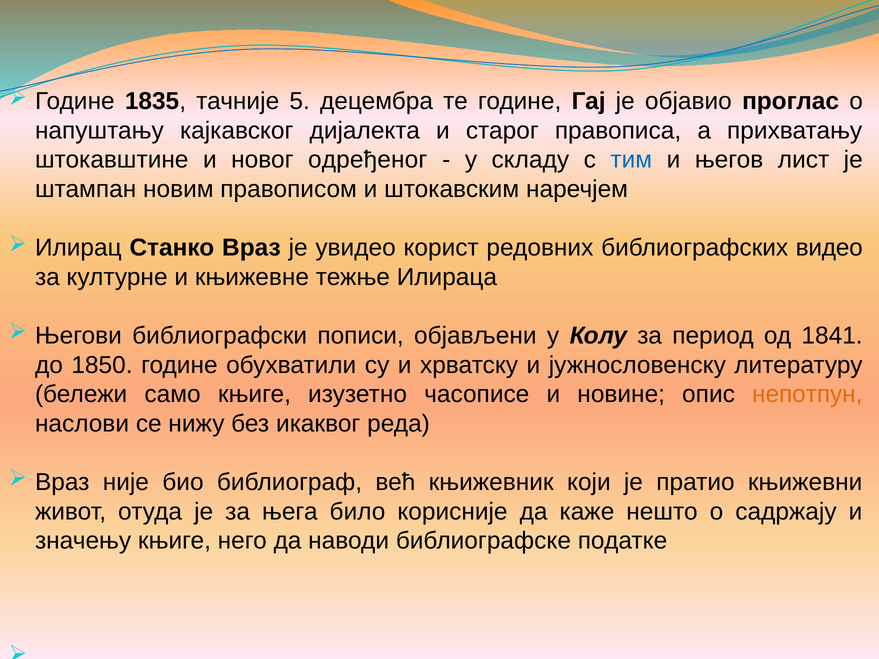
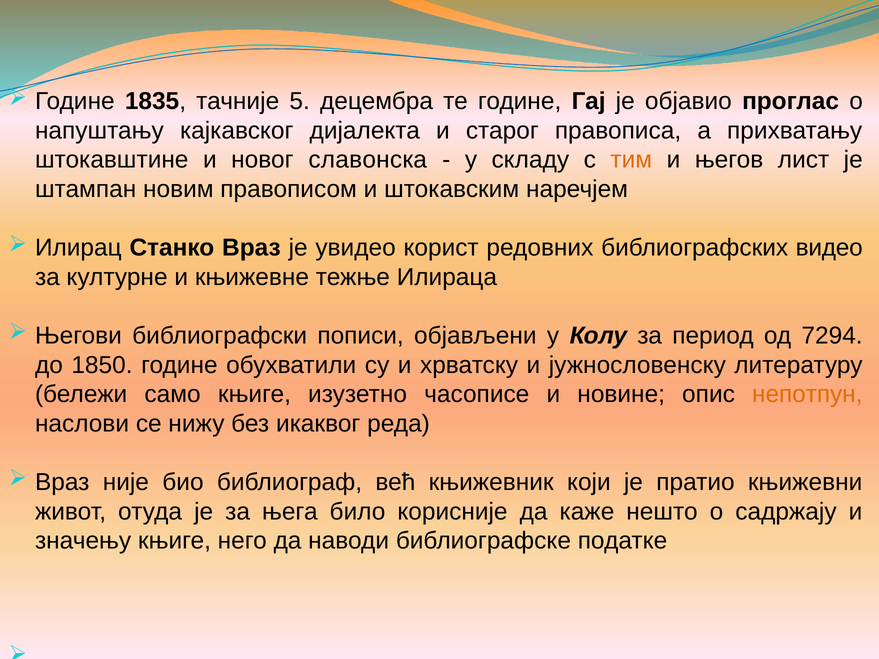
одређеног: одређеног -> славонска (368, 160)
тим colour: blue -> orange (631, 160)
1841: 1841 -> 7294 (832, 336)
